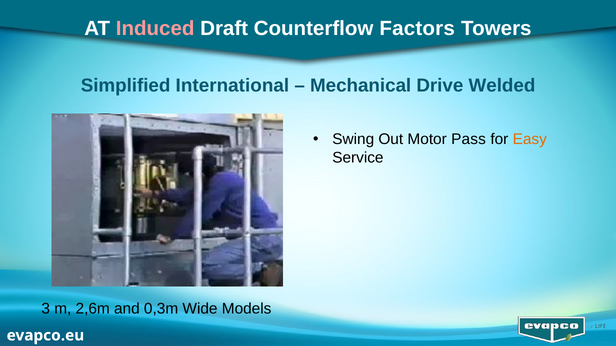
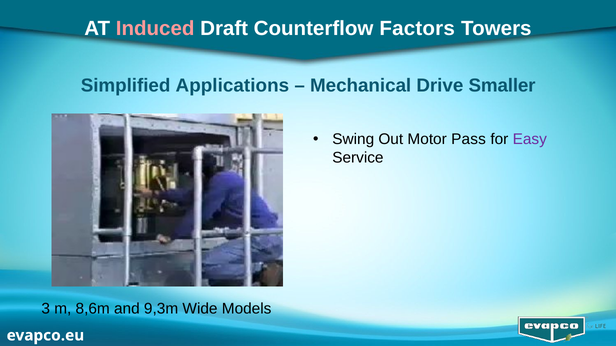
International: International -> Applications (232, 85)
Welded: Welded -> Smaller (502, 85)
Easy colour: orange -> purple (530, 140)
2,6m: 2,6m -> 8,6m (93, 309)
0,3m: 0,3m -> 9,3m (161, 309)
